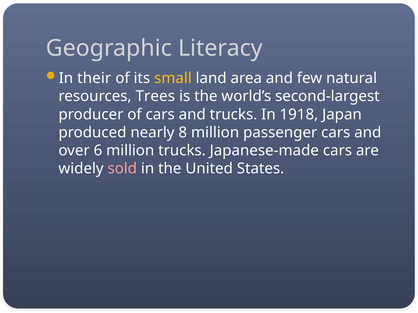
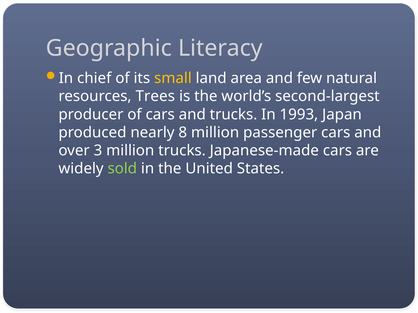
their: their -> chief (94, 78)
1918: 1918 -> 1993 (299, 115)
6: 6 -> 3 (98, 151)
sold colour: pink -> light green (122, 169)
